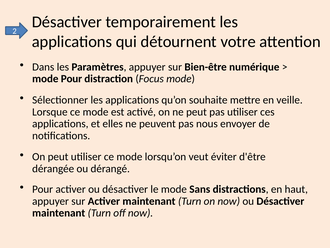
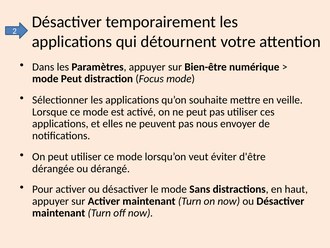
mode Pour: Pour -> Peut (71, 79)
